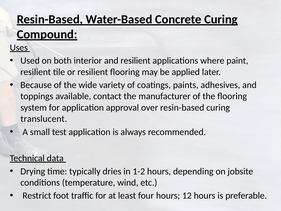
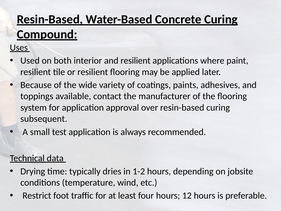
translucent: translucent -> subsequent (44, 119)
